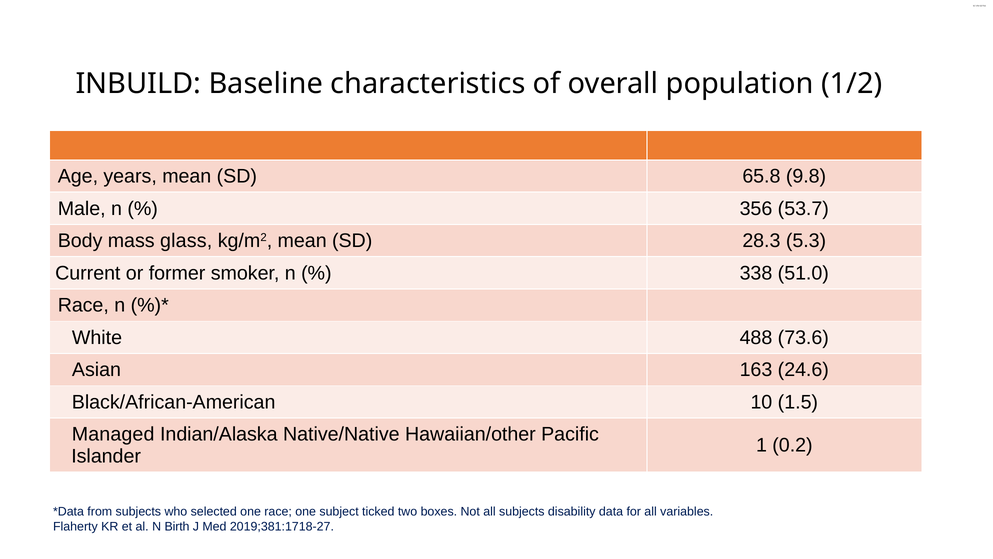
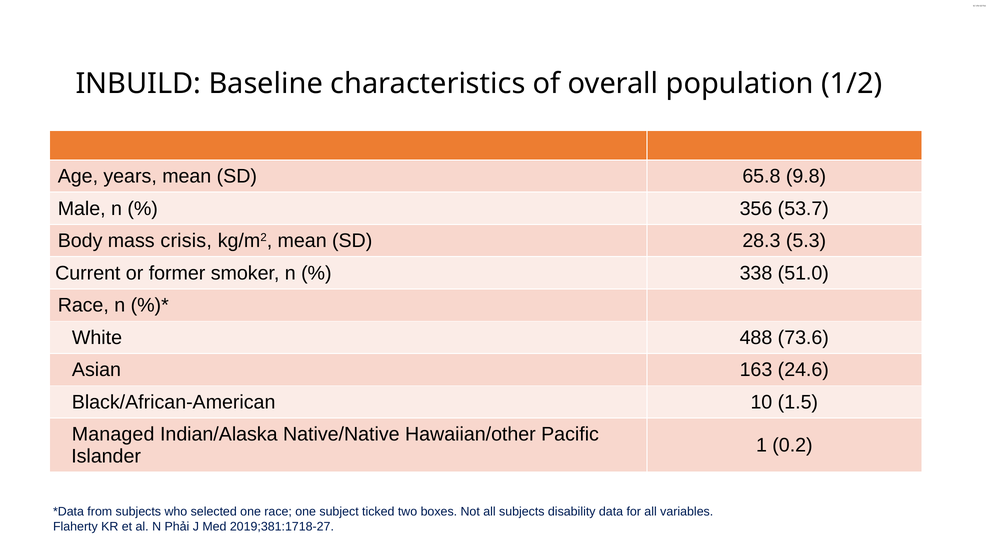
glass: glass -> crisis (186, 241)
Birth: Birth -> Phải (177, 526)
